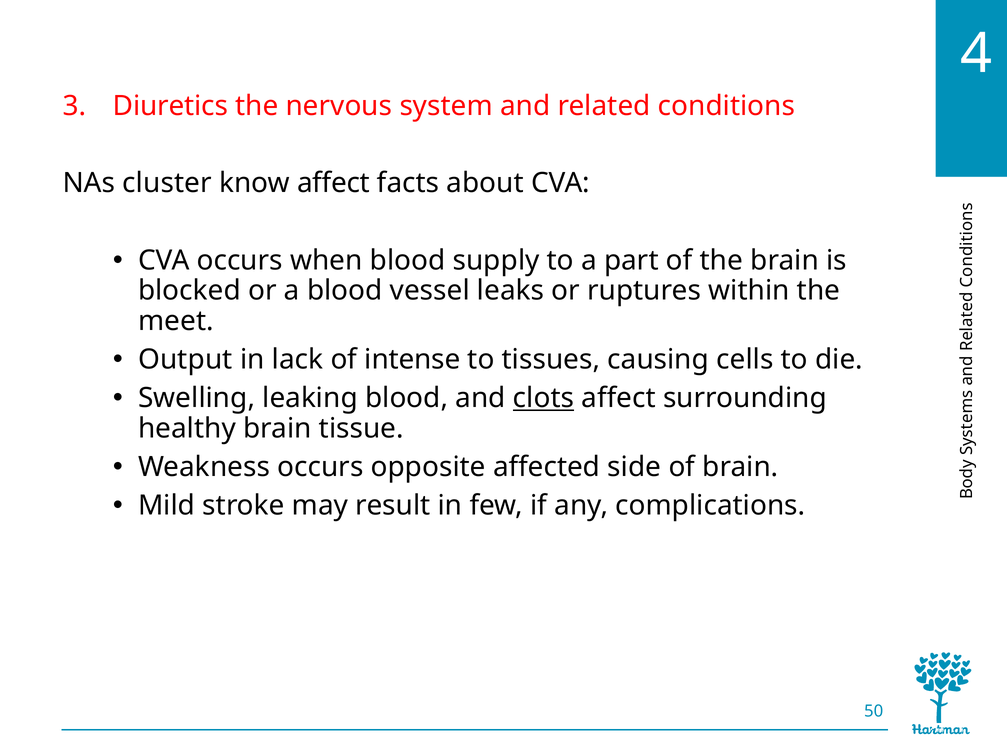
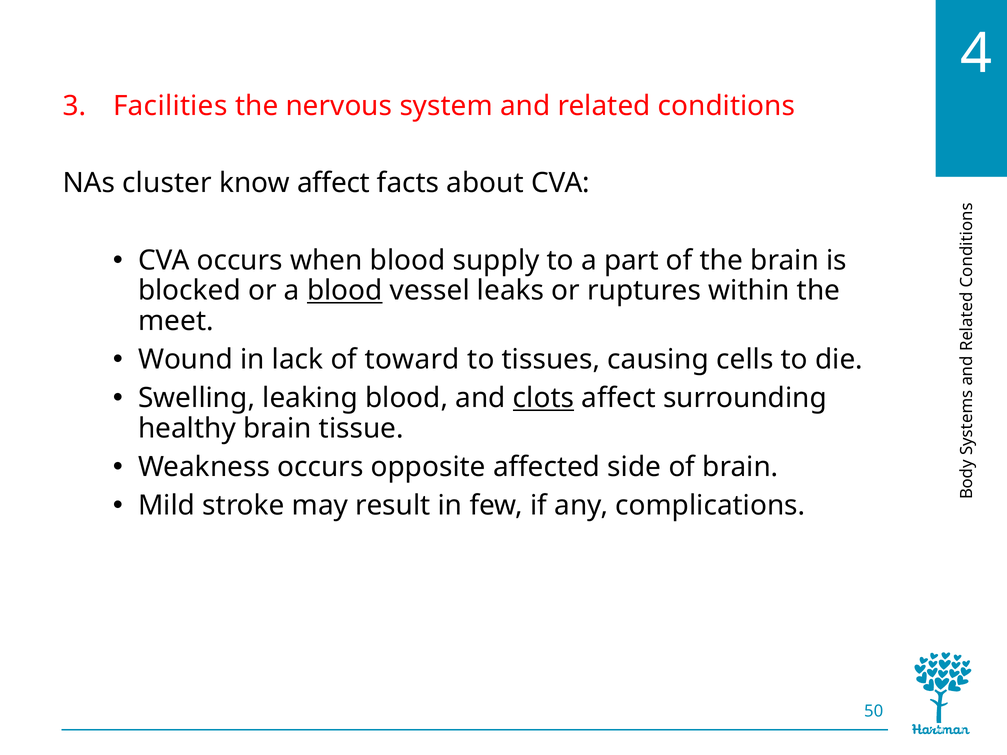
Diuretics: Diuretics -> Facilities (170, 106)
blood underline: none -> present (345, 291)
Output: Output -> Wound (185, 360)
intense: intense -> toward (412, 360)
